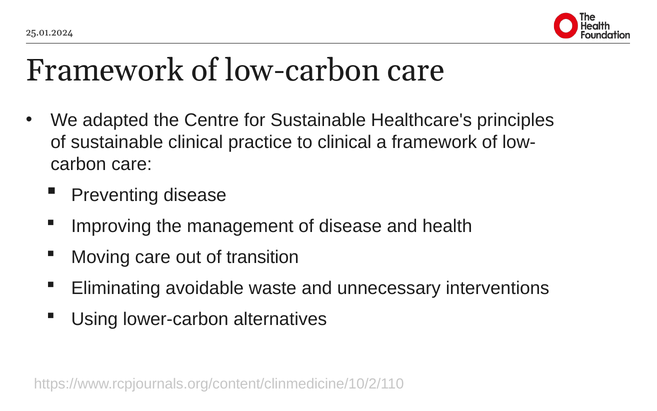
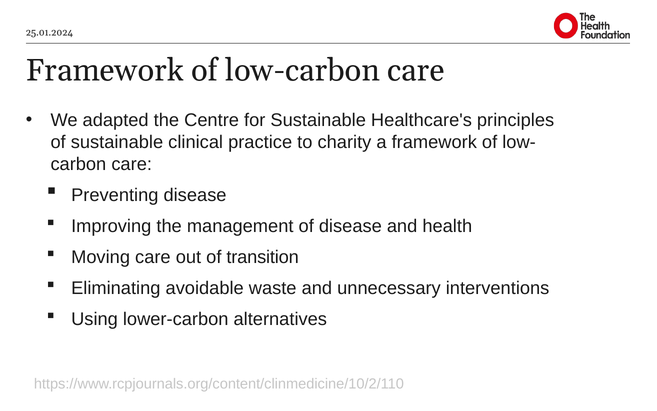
to clinical: clinical -> charity (344, 142)
